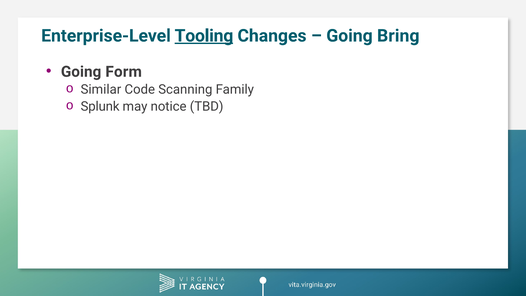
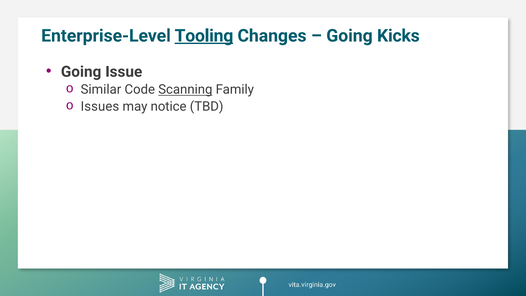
Bring: Bring -> Kicks (398, 36)
Form: Form -> Issue (124, 72)
Scanning underline: none -> present (185, 90)
Splunk: Splunk -> Issues (100, 107)
